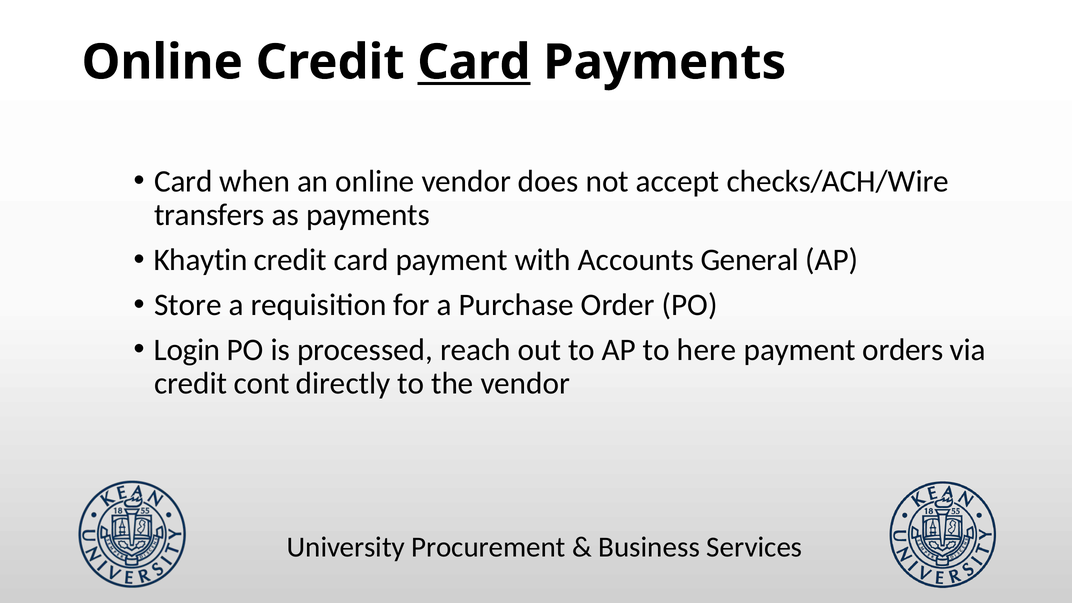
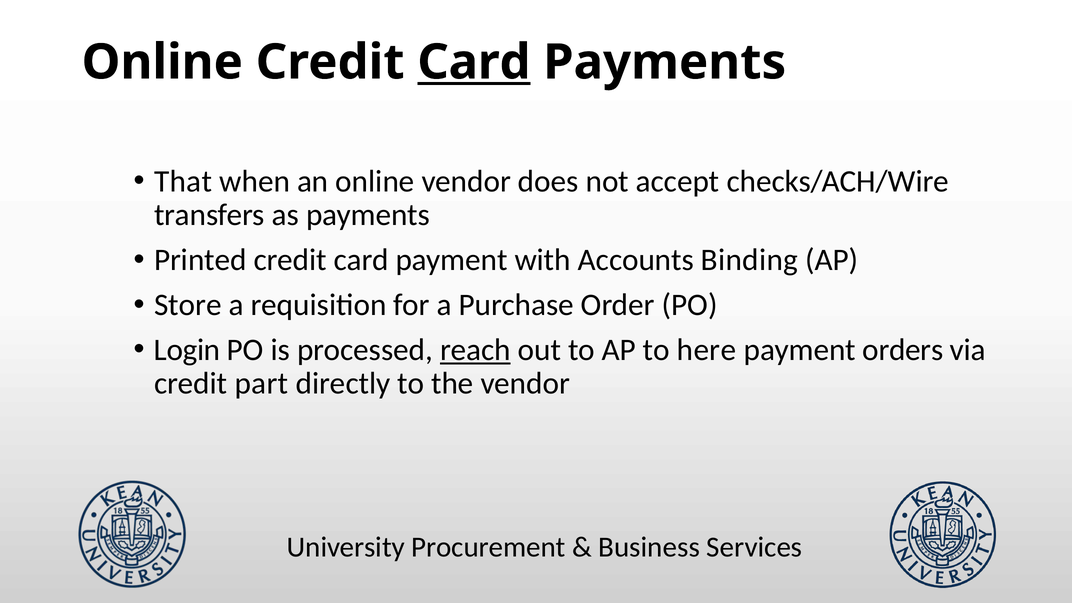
Card: Card -> That (183, 181)
Khaytin: Khaytin -> Printed (200, 260)
General: General -> Binding (749, 260)
reach underline: none -> present (476, 350)
cont: cont -> part (261, 384)
